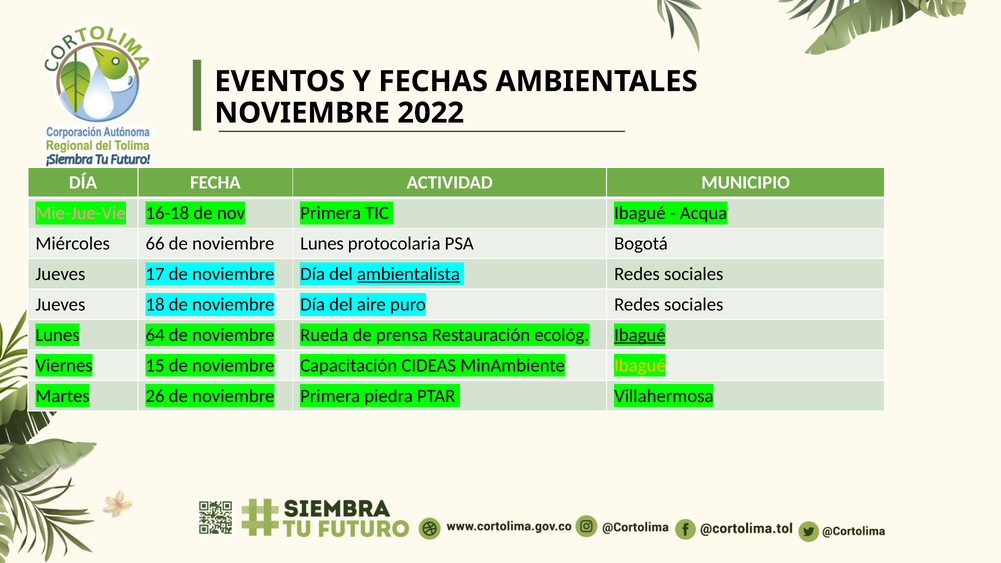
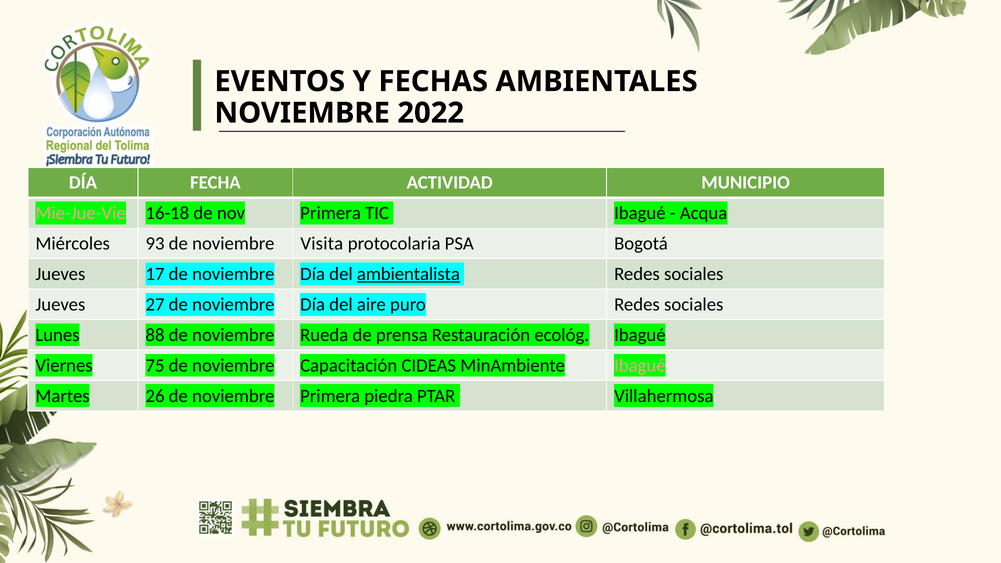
66: 66 -> 93 (155, 244)
noviembre Lunes: Lunes -> Visita (322, 244)
18: 18 -> 27 (155, 305)
64: 64 -> 88 (155, 335)
Ibagué underline: present -> none (640, 335)
15: 15 -> 75 (155, 365)
Ibagué colour: yellow -> pink (640, 365)
